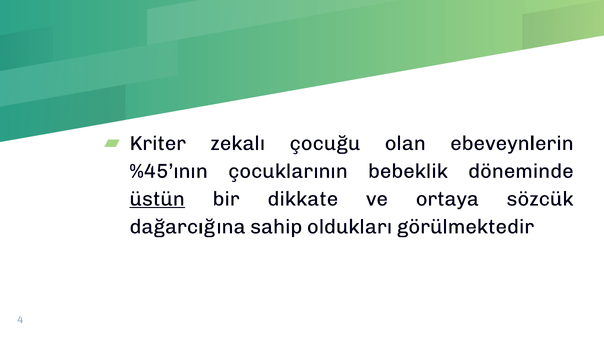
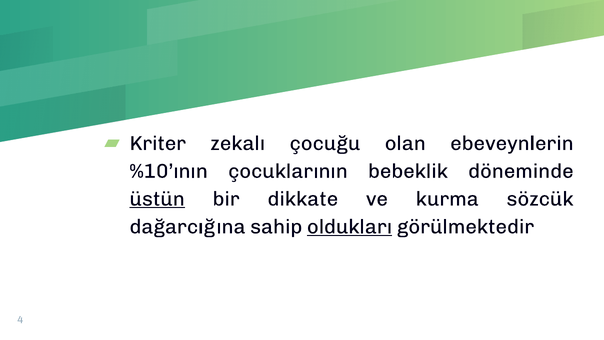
%45’ının: %45’ının -> %10’ının (169, 171)
ortaya: ortaya -> kurma (447, 199)
oldukları underline: none -> present (350, 227)
